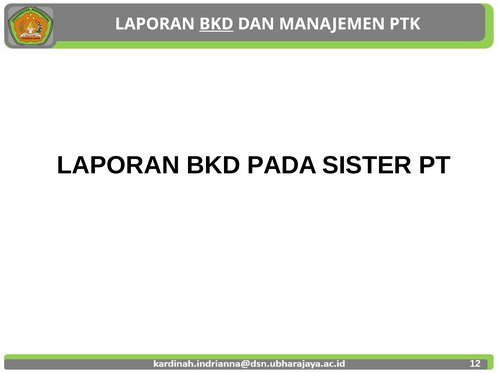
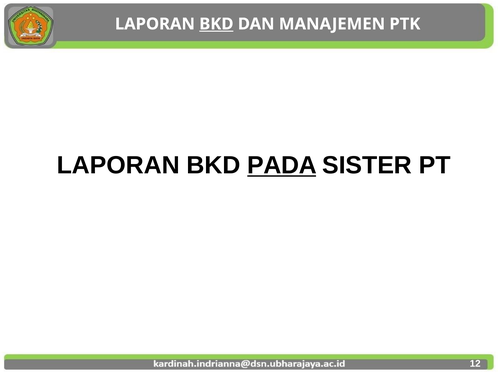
PADA underline: none -> present (282, 165)
